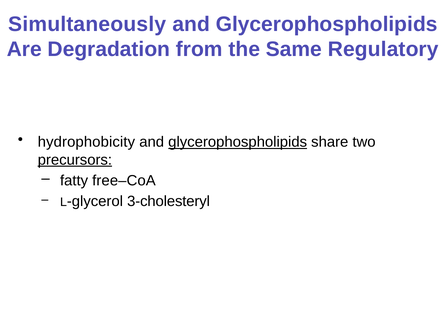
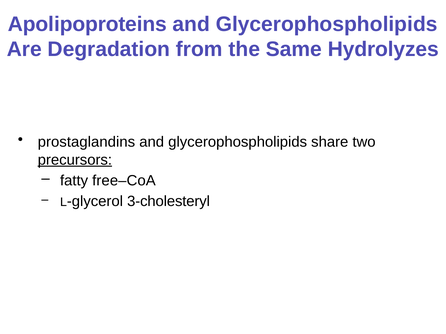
Simultaneously: Simultaneously -> Apolipoproteins (87, 24)
Regulatory: Regulatory -> Hydrolyzes (383, 49)
hydrophobicity: hydrophobicity -> prostaglandins (86, 142)
glycerophospholipids underline: present -> none (238, 142)
